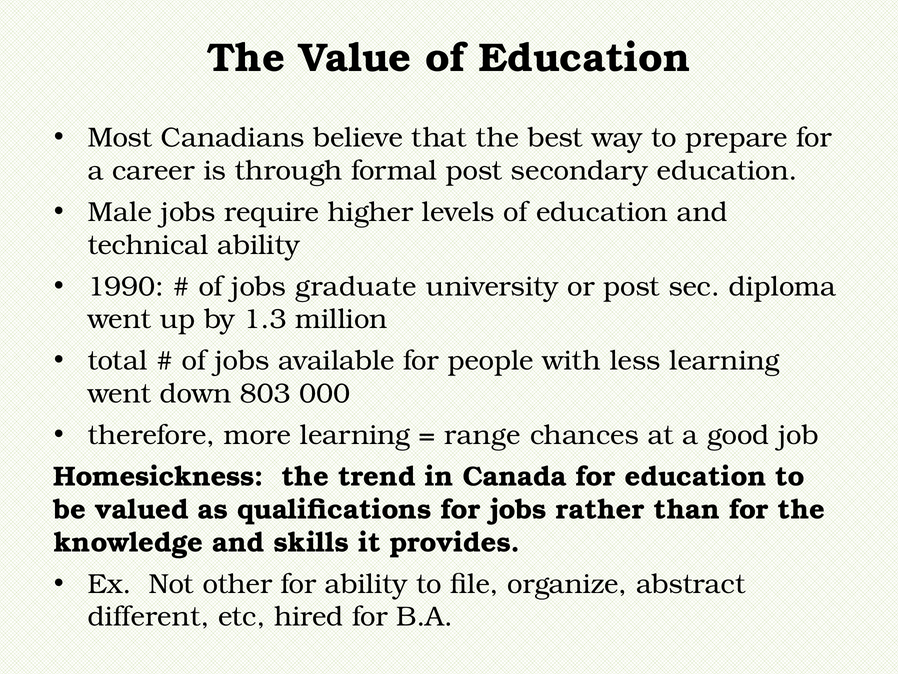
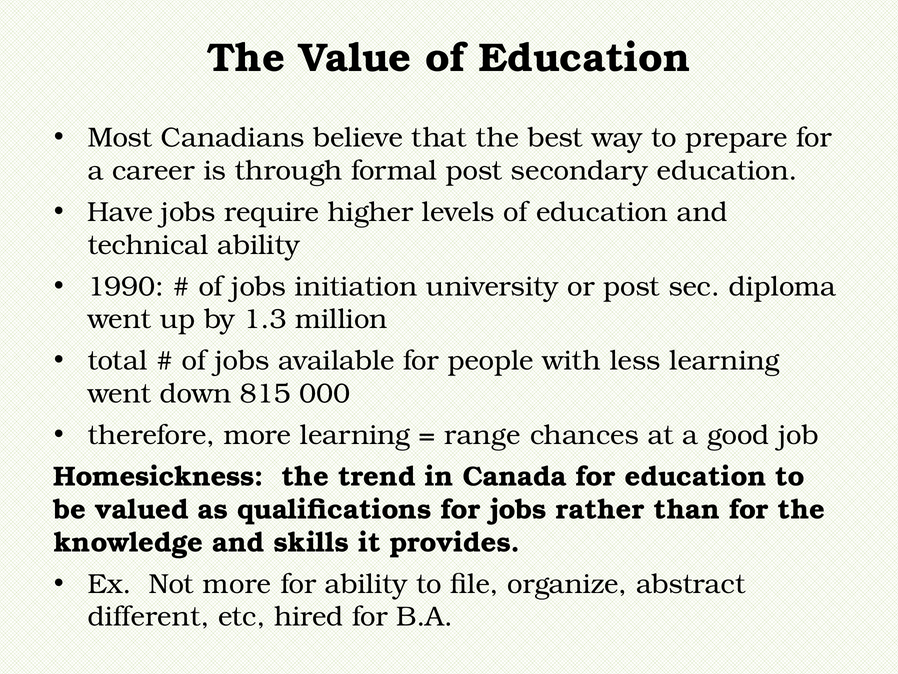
Male: Male -> Have (120, 212)
graduate: graduate -> initiation (356, 286)
803: 803 -> 815 (265, 393)
Not other: other -> more (237, 584)
